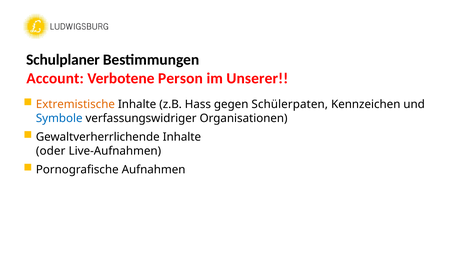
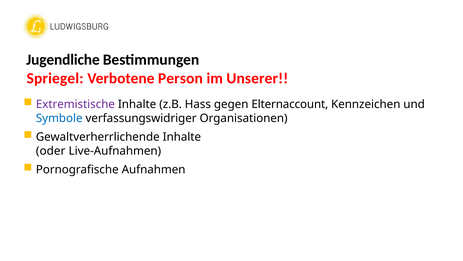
Schulplaner: Schulplaner -> Jugendliche (63, 60)
Account: Account -> Spriegel (55, 78)
Extremistische colour: orange -> purple (75, 104)
Schülerpaten: Schülerpaten -> Elternaccount (290, 104)
